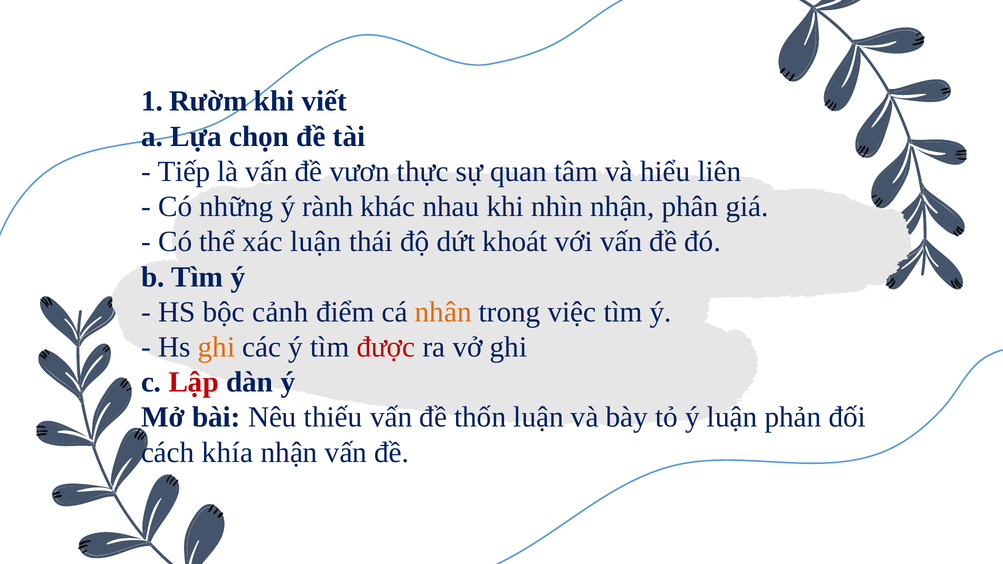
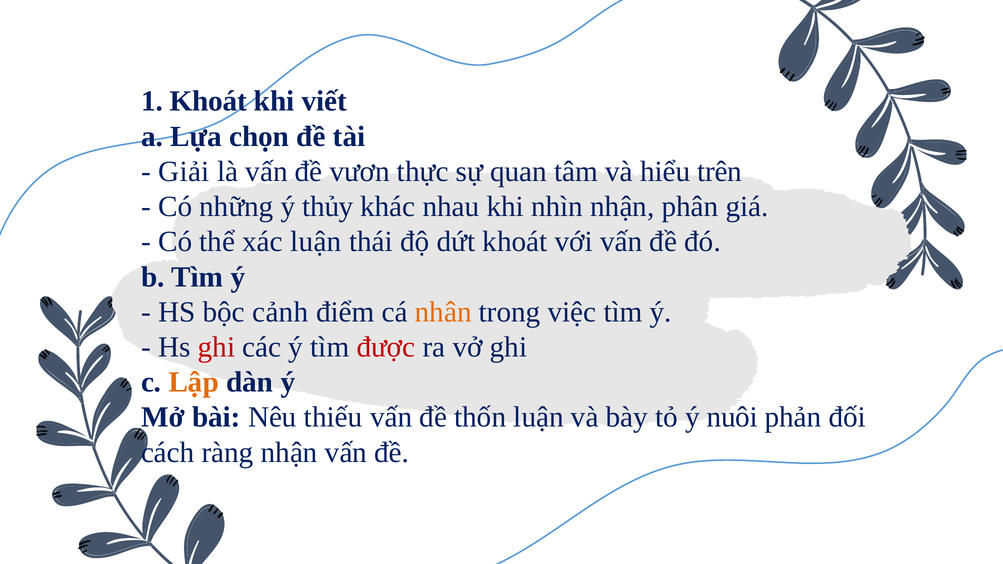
1 Rườm: Rườm -> Khoát (208, 101)
Tiếp: Tiếp -> Giải (184, 172)
liên: liên -> trên (720, 172)
rành: rành -> thủy (328, 207)
ghi colour: orange -> red (216, 347)
Lập colour: red -> orange (194, 382)
ý luận: luận -> nuôi (732, 417)
khía: khía -> ràng (228, 453)
